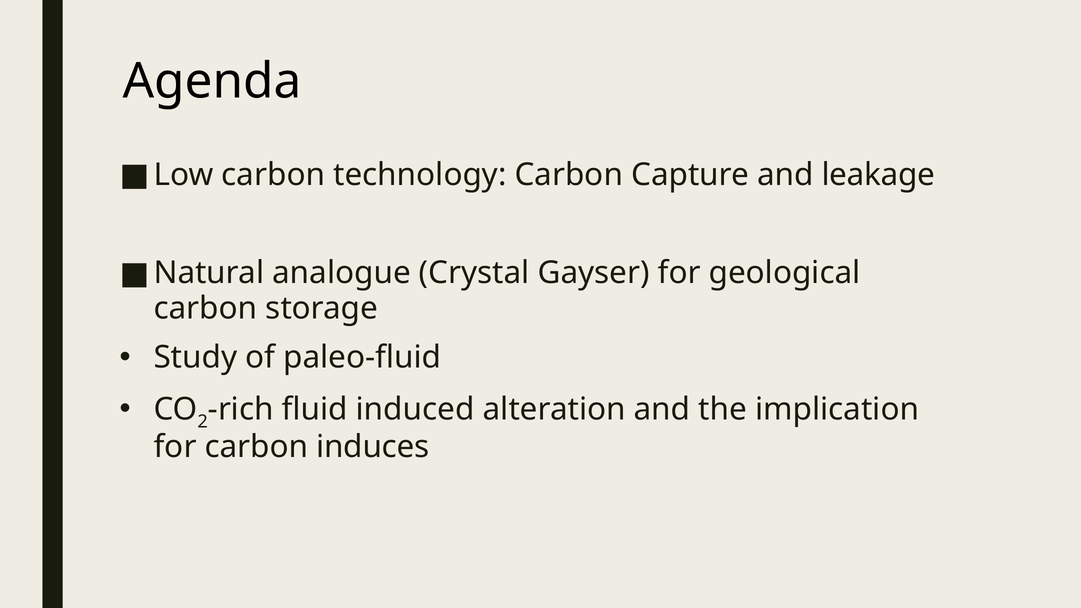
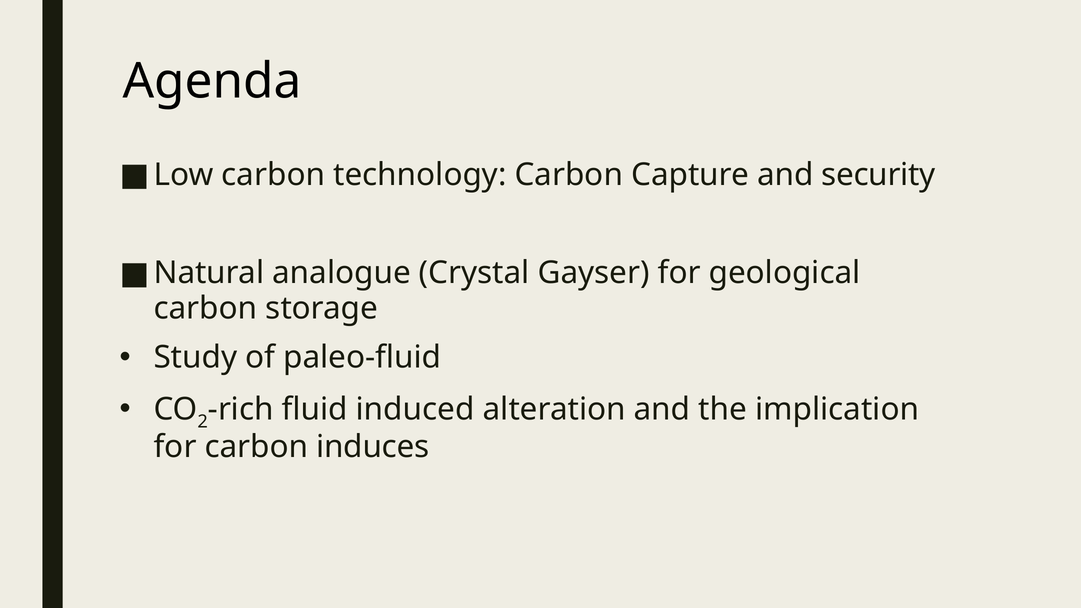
leakage: leakage -> security (878, 175)
